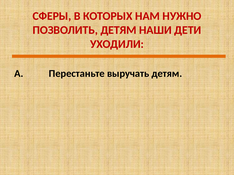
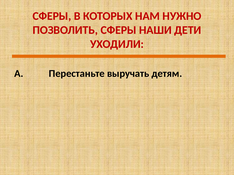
ПОЗВОЛИТЬ ДЕТЯМ: ДЕТЯМ -> СФЕРЫ (118, 30)
